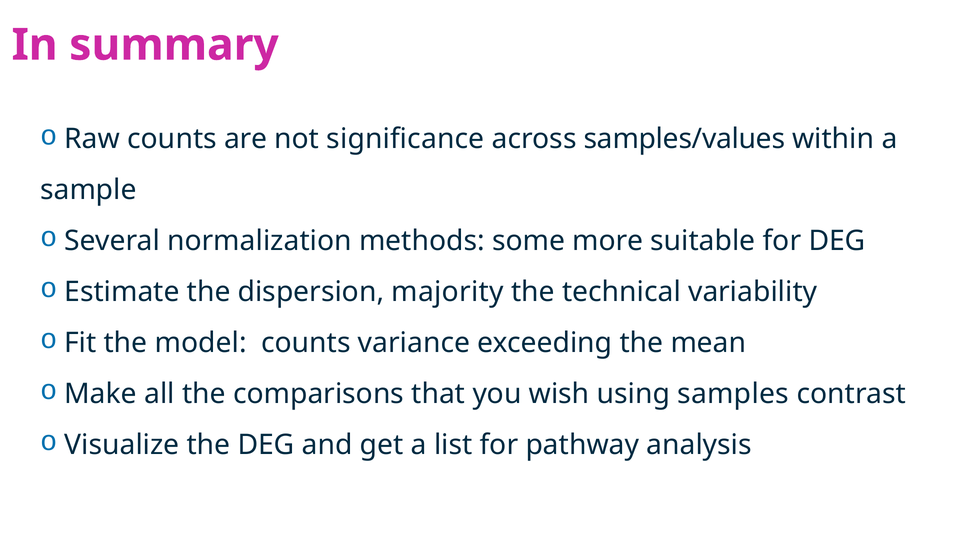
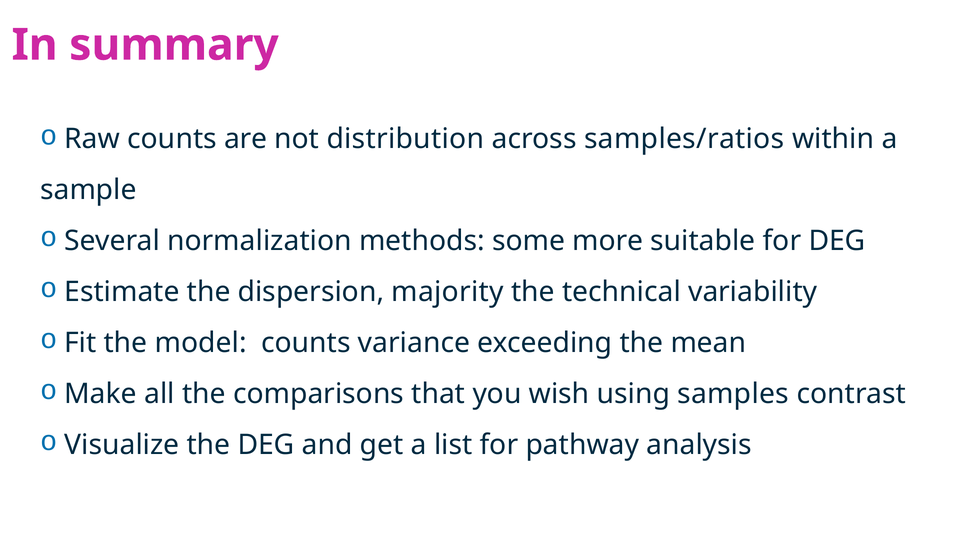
significance: significance -> distribution (405, 139)
samples/values: samples/values -> samples/ratios (684, 139)
